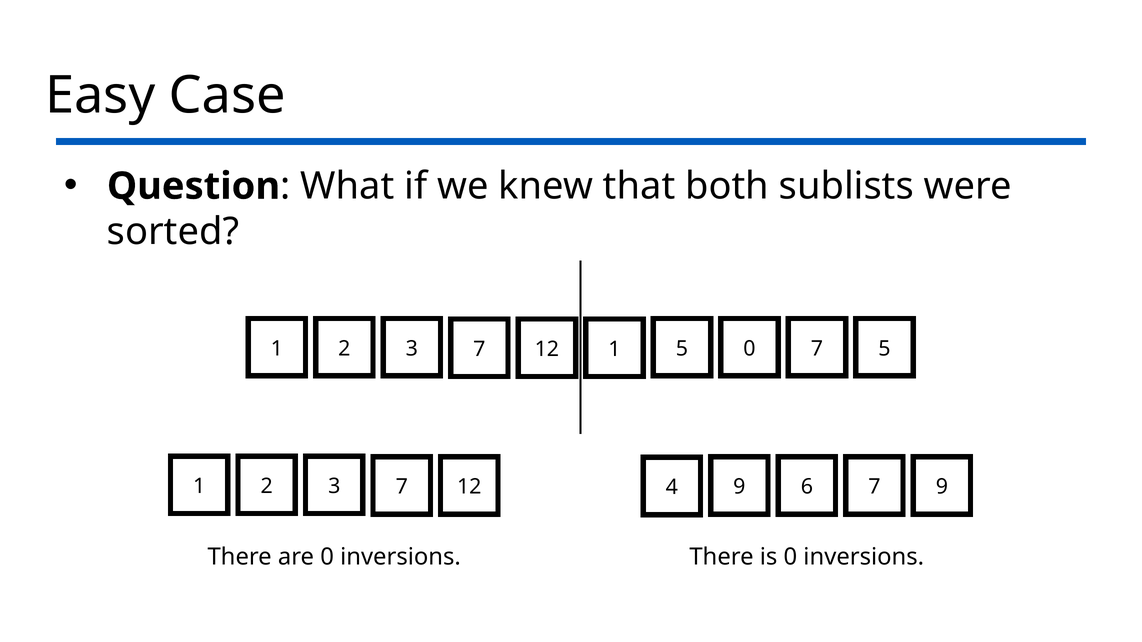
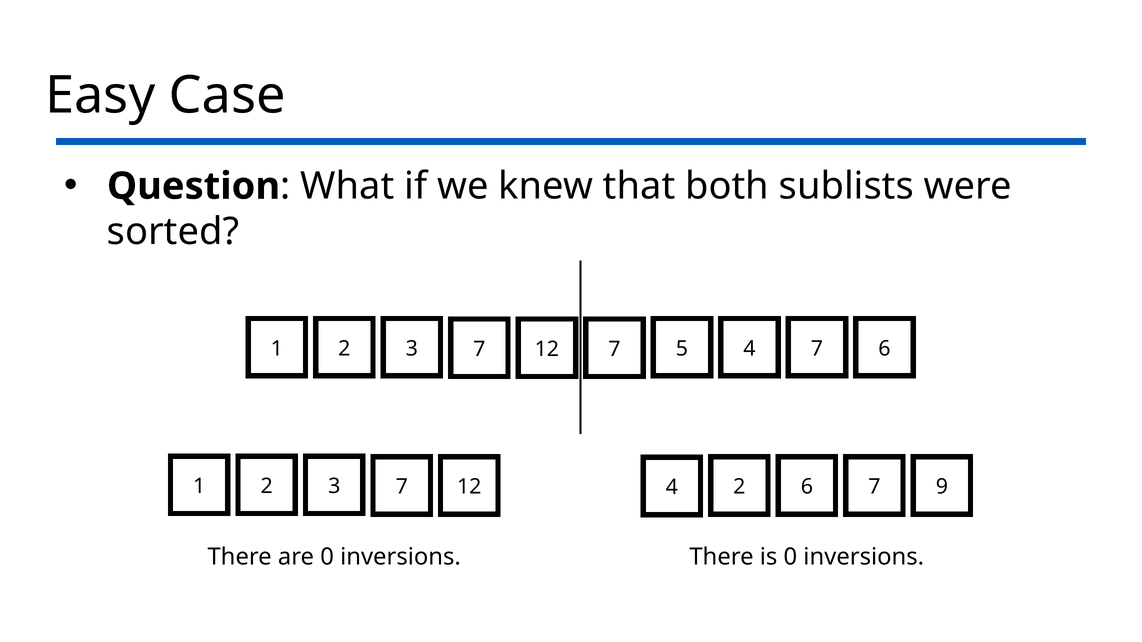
12 1: 1 -> 7 (614, 349)
5 0: 0 -> 4 (749, 349)
7 5: 5 -> 6 (884, 349)
4 9: 9 -> 2 (739, 487)
